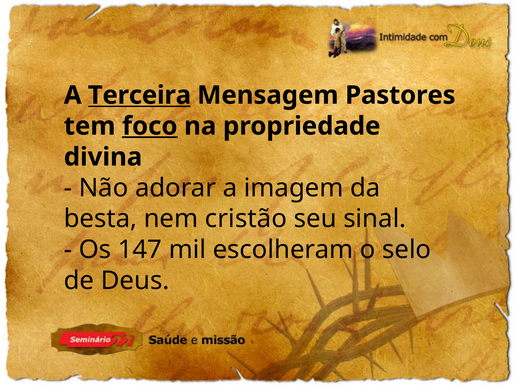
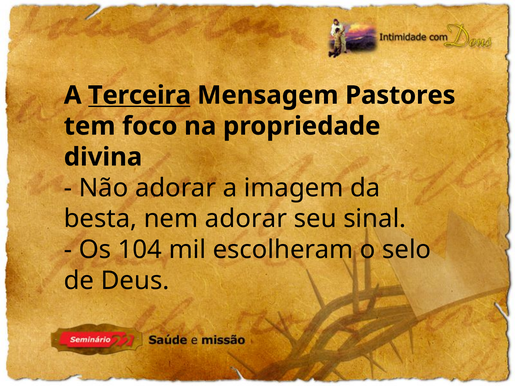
foco underline: present -> none (150, 126)
nem cristão: cristão -> adorar (246, 219)
147: 147 -> 104 (140, 250)
